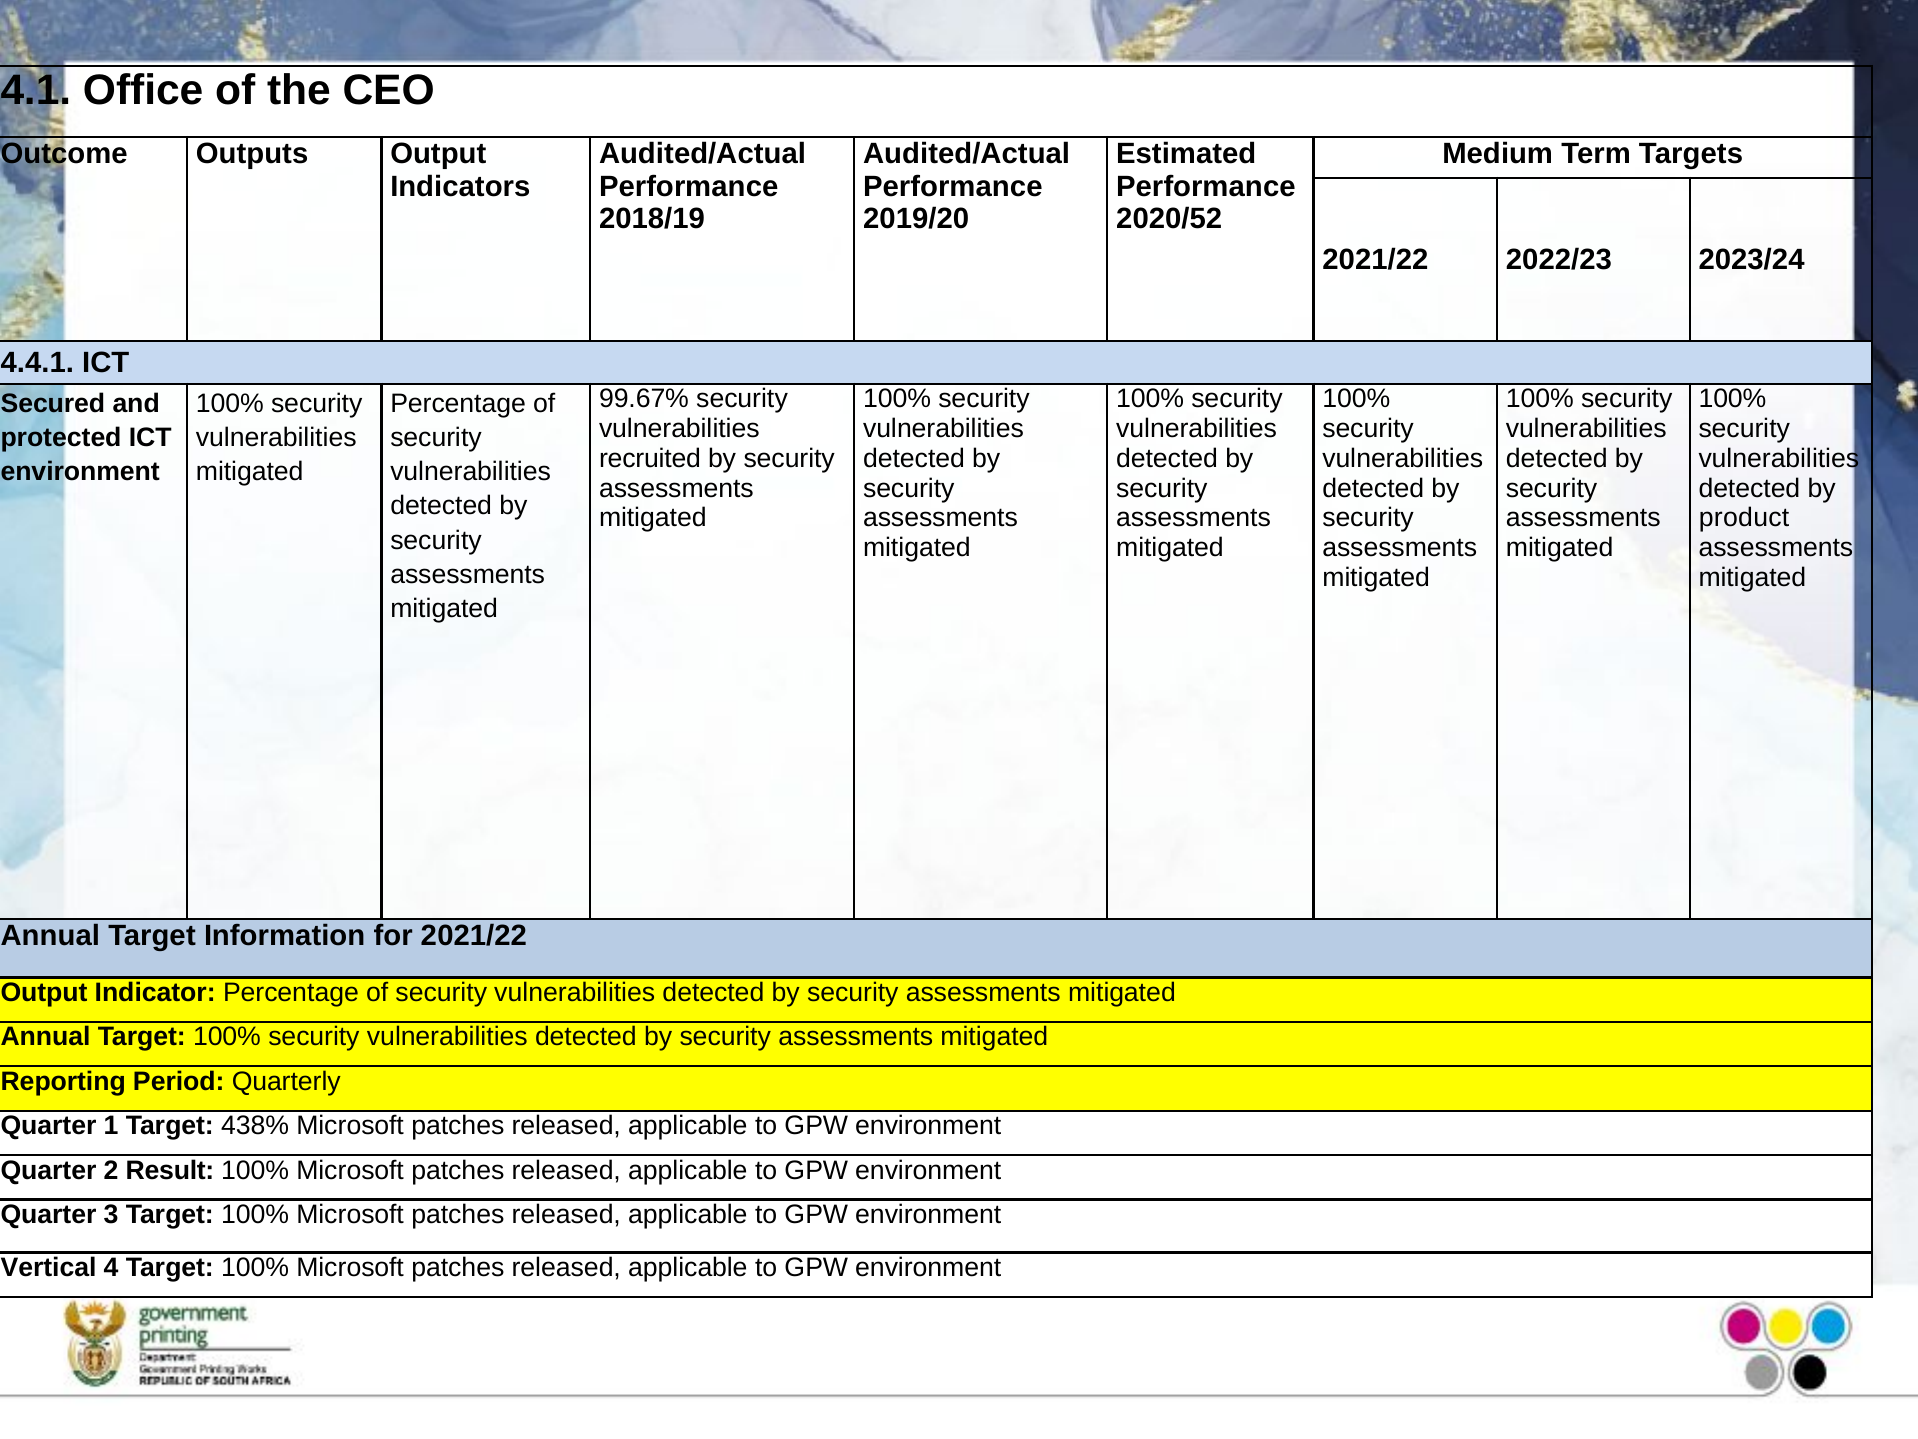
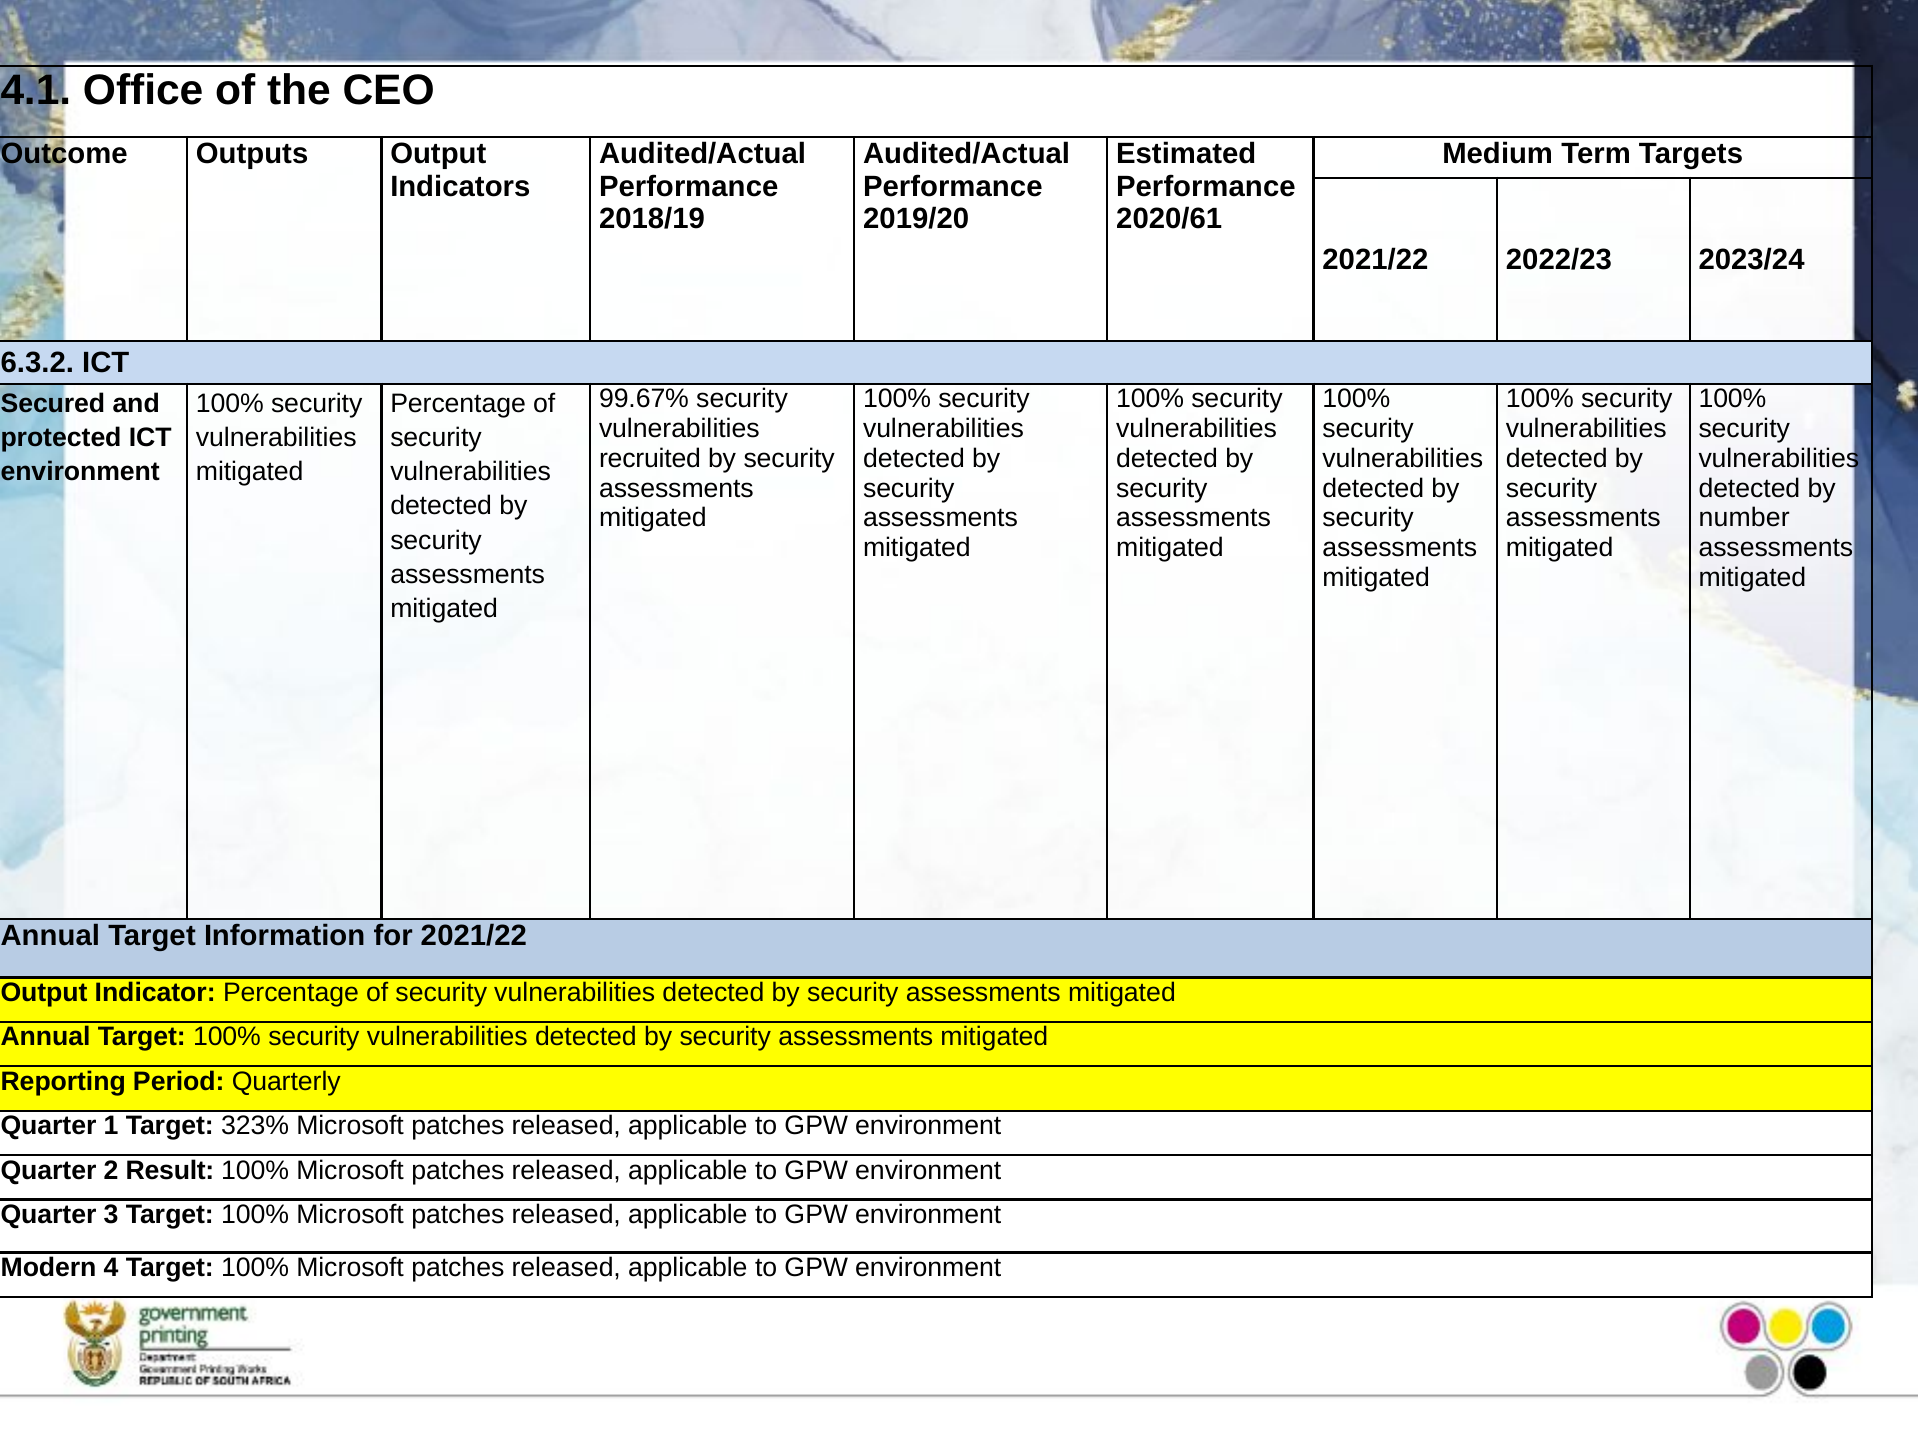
2020/52: 2020/52 -> 2020/61 (1169, 219)
4.4.1: 4.4.1 -> 6.3.2 (37, 362)
product: product -> number (1744, 518)
438%: 438% -> 323% (255, 1126)
Vertical: Vertical -> Modern (49, 1267)
